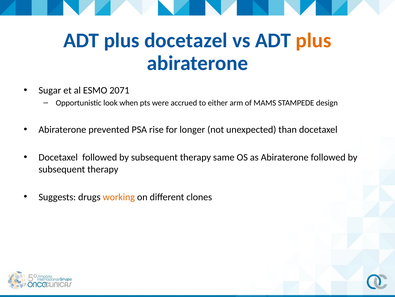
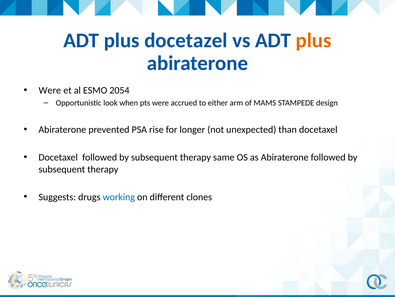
Sugar: Sugar -> Were (50, 90)
2071: 2071 -> 2054 (119, 90)
working colour: orange -> blue (119, 196)
